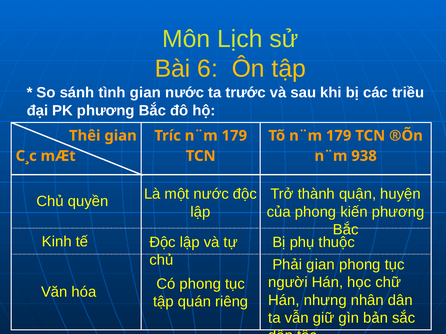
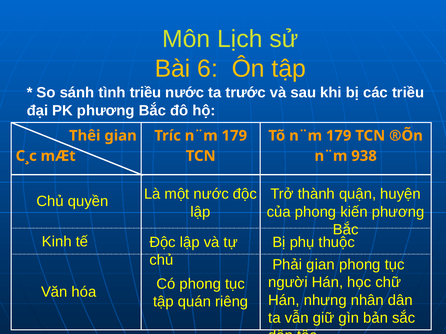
tình gian: gian -> triều (146, 93)
